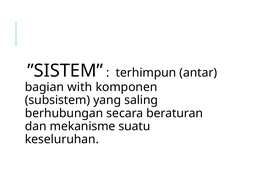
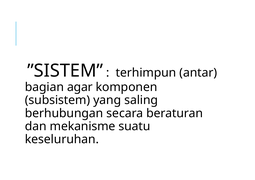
with: with -> agar (80, 87)
